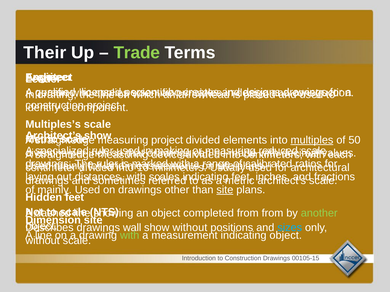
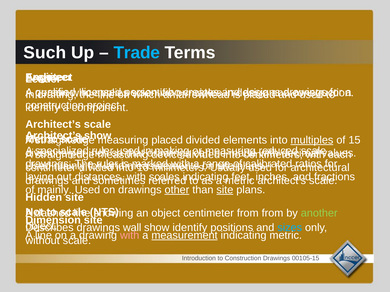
Their: Their -> Such (45, 53)
Trade colour: light green -> light blue (137, 53)
Multiples’s: Multiples’s -> Architect’s (53, 124)
measuring project: project -> placed (167, 140)
50: 50 -> 15 (354, 140)
other underline: none -> present (177, 190)
Hidden feet: feet -> site (74, 198)
object completed: completed -> centimeter (209, 213)
show without: without -> identify (190, 228)
with colour: light green -> pink (130, 236)
measurement underline: none -> present (184, 236)
indicating object: object -> metric (286, 236)
